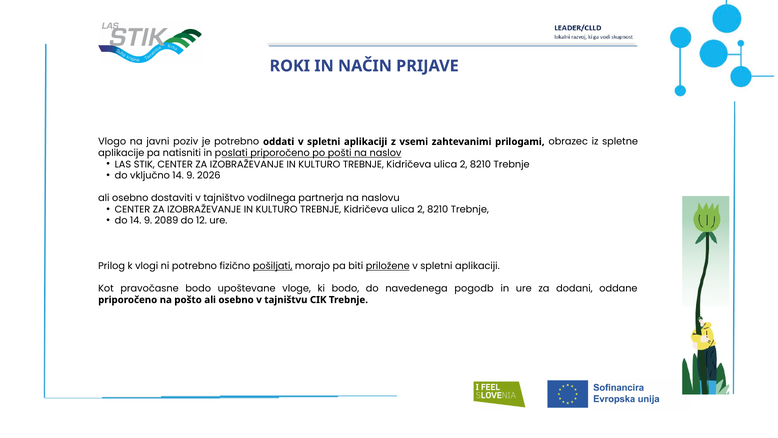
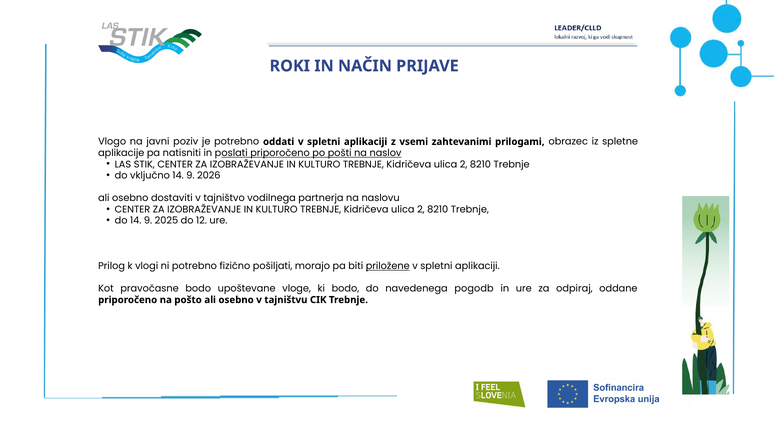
2089: 2089 -> 2025 (166, 221)
pošiljati underline: present -> none (273, 266)
dodani: dodani -> odpiraj (574, 288)
